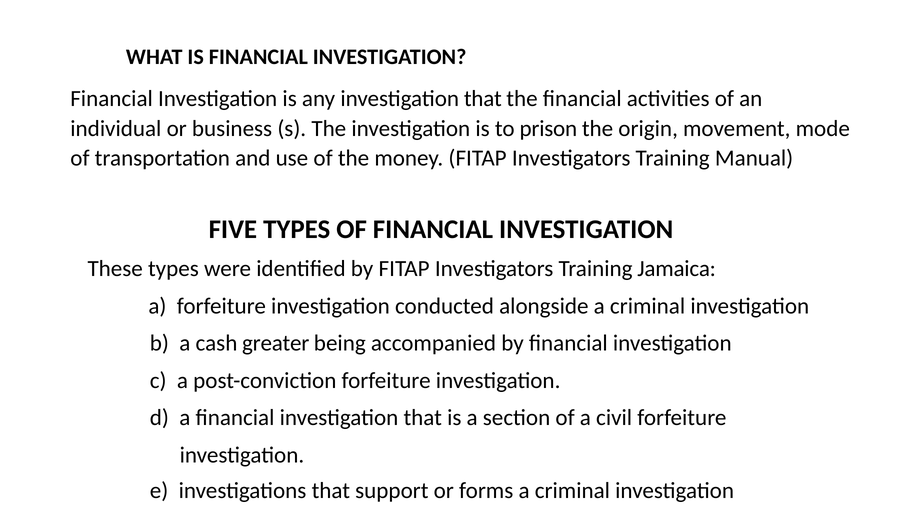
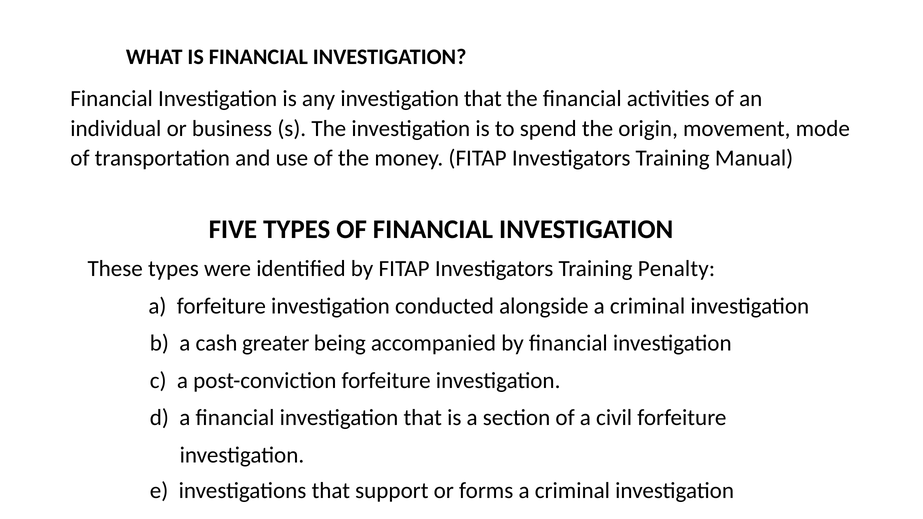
prison: prison -> spend (548, 129)
Jamaica: Jamaica -> Penalty (676, 269)
